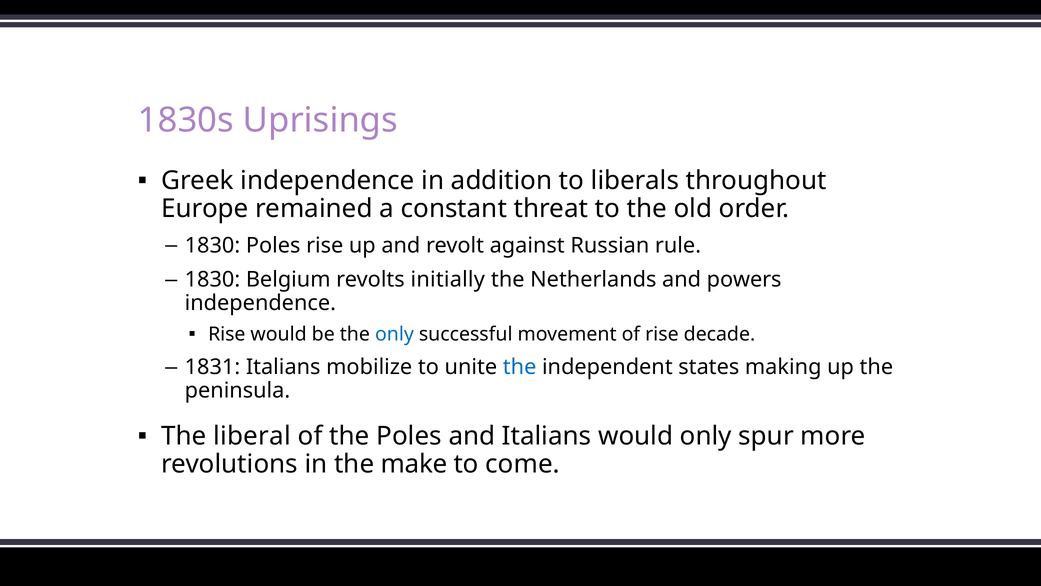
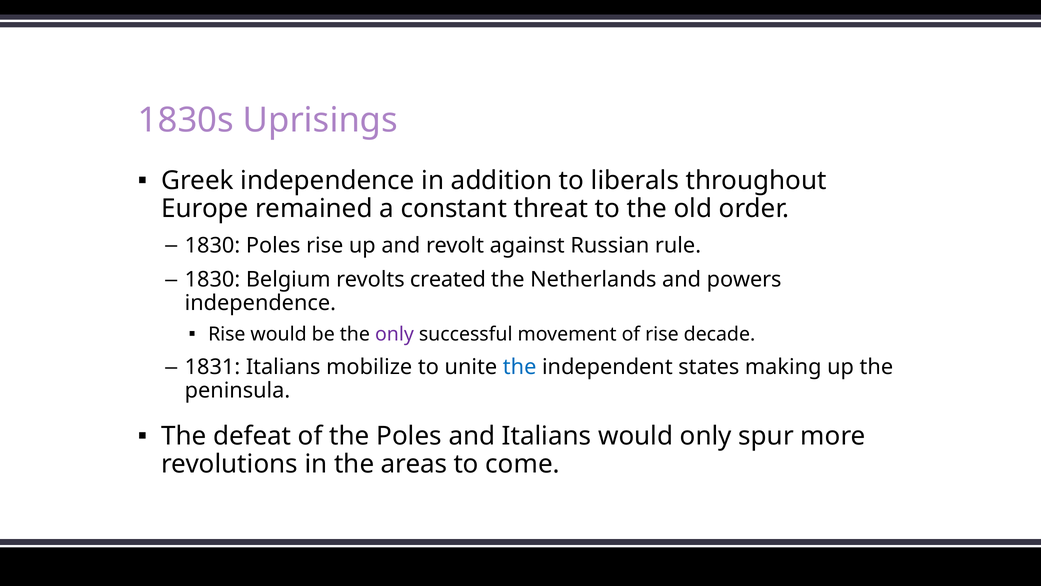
initially: initially -> created (448, 280)
only colour: blue -> purple (394, 334)
liberal: liberal -> defeat (252, 436)
make: make -> areas (414, 464)
